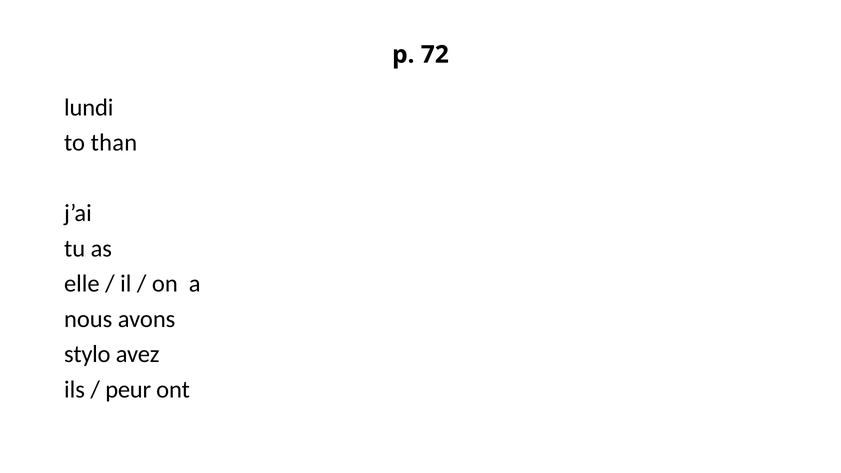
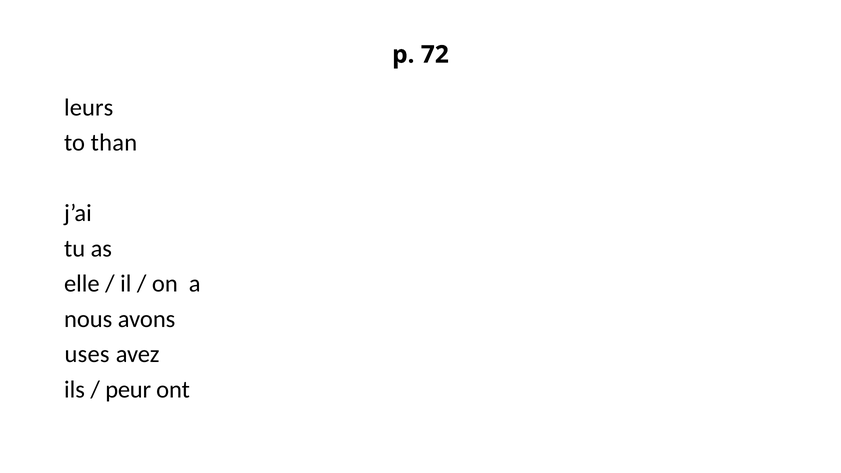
lundi: lundi -> leurs (89, 107)
stylo: stylo -> uses (87, 354)
